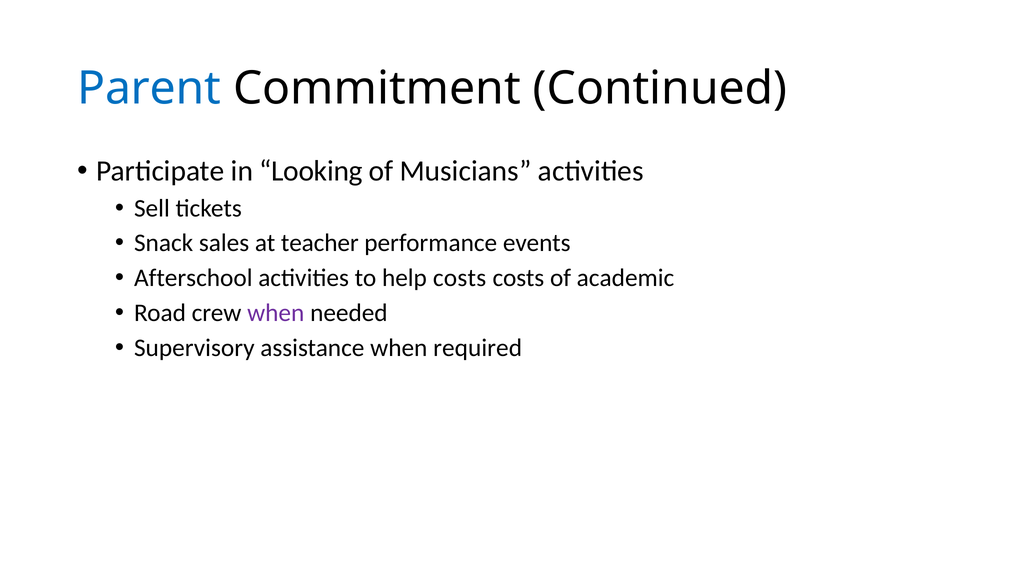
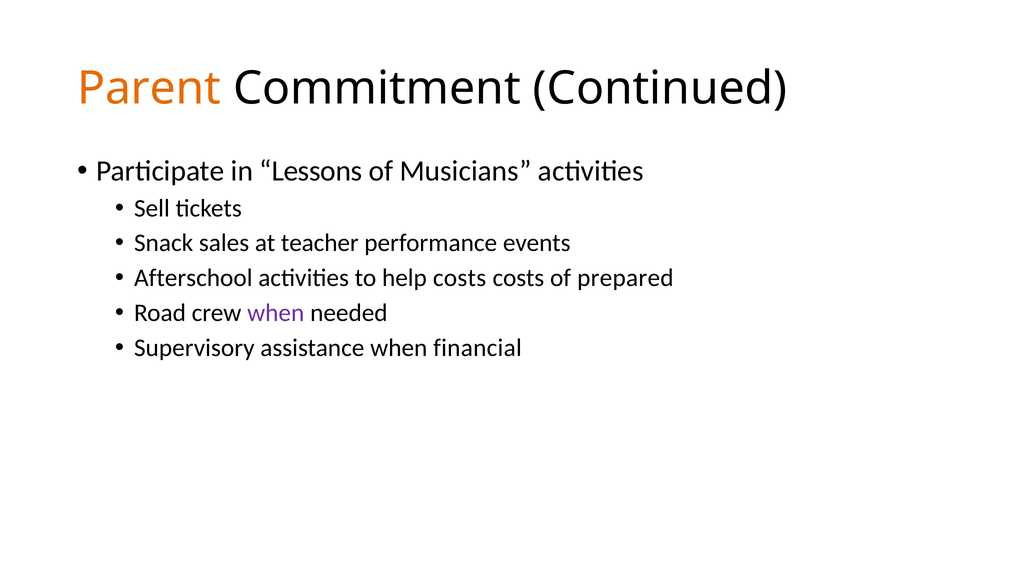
Parent colour: blue -> orange (149, 89)
Looking: Looking -> Lessons (311, 171)
academic: academic -> prepared (625, 278)
required: required -> financial (478, 348)
